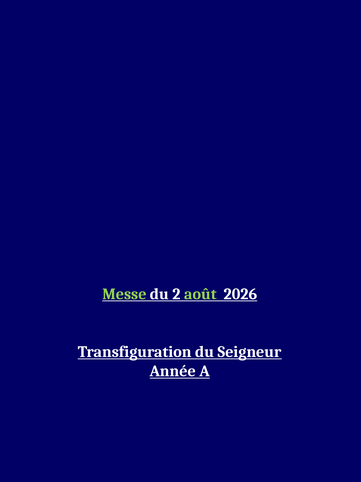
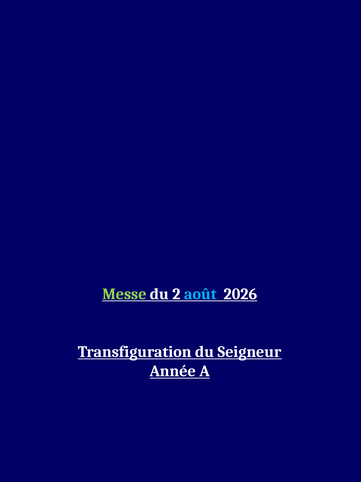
août colour: light green -> light blue (200, 294)
